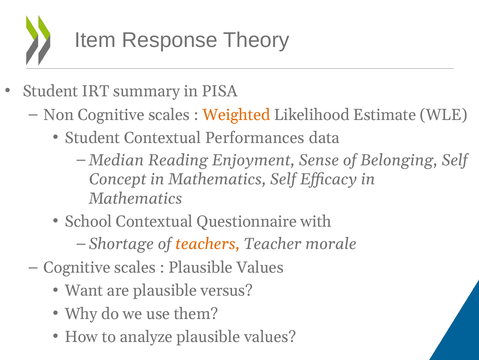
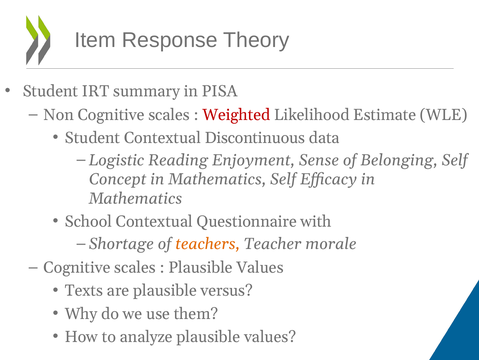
Weighted colour: orange -> red (236, 115)
Performances: Performances -> Discontinuous (255, 138)
Median: Median -> Logistic (116, 160)
Want: Want -> Texts (84, 290)
